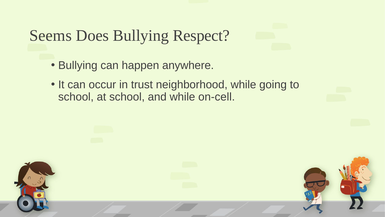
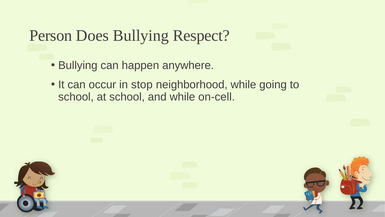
Seems: Seems -> Person (51, 35)
trust: trust -> stop (142, 84)
